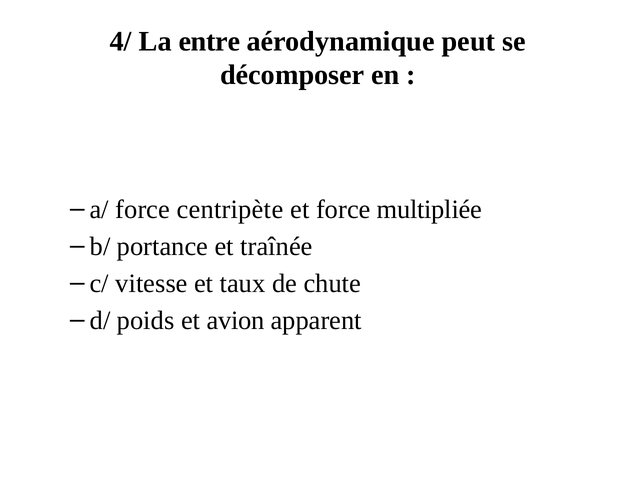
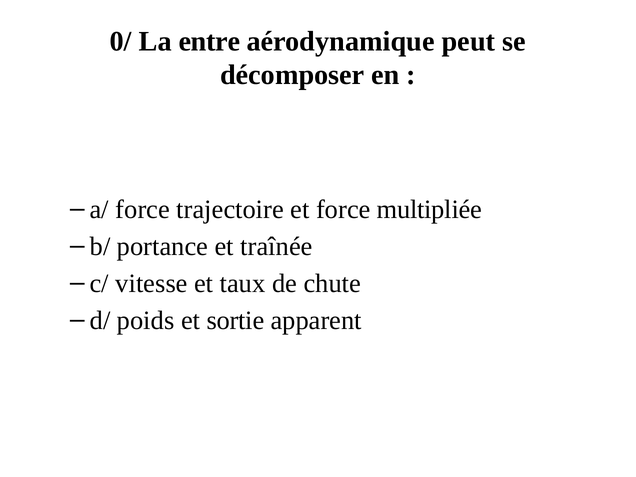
4/: 4/ -> 0/ (121, 41)
centripète: centripète -> trajectoire (230, 209)
avion: avion -> sortie (236, 321)
